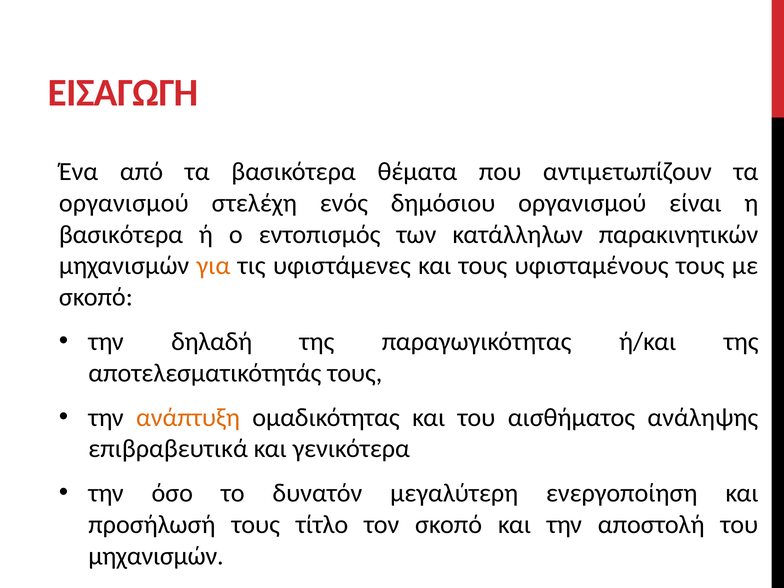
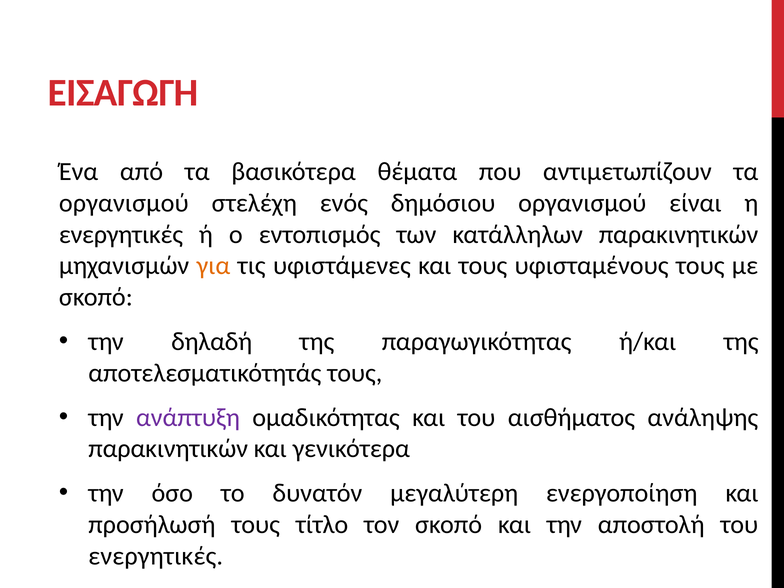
βασικότερα: βασικότερα -> ενεργητικές (121, 234)
ανάπτυξη colour: orange -> purple (188, 417)
επιβραβευτικά: επιβραβευτικά -> παρακινητικών (168, 449)
μηχανισμών: μηχανισμών -> ενεργητικές (156, 556)
